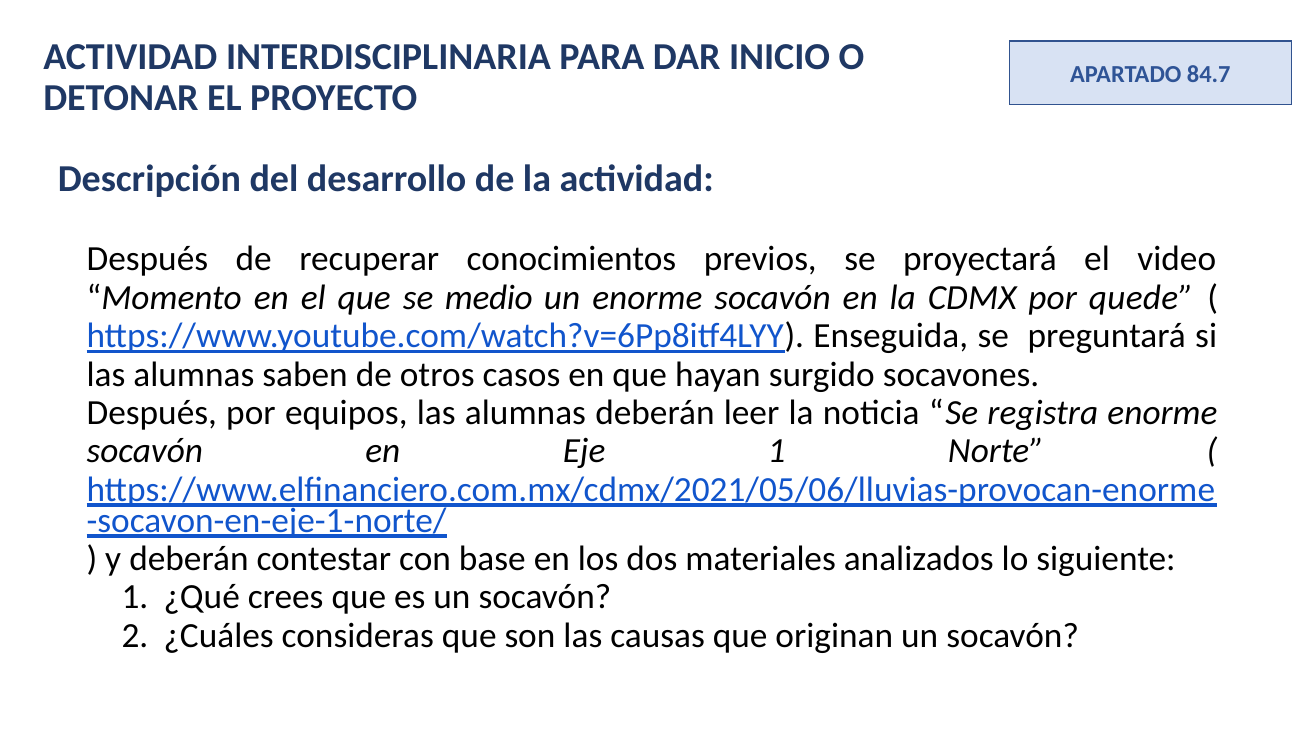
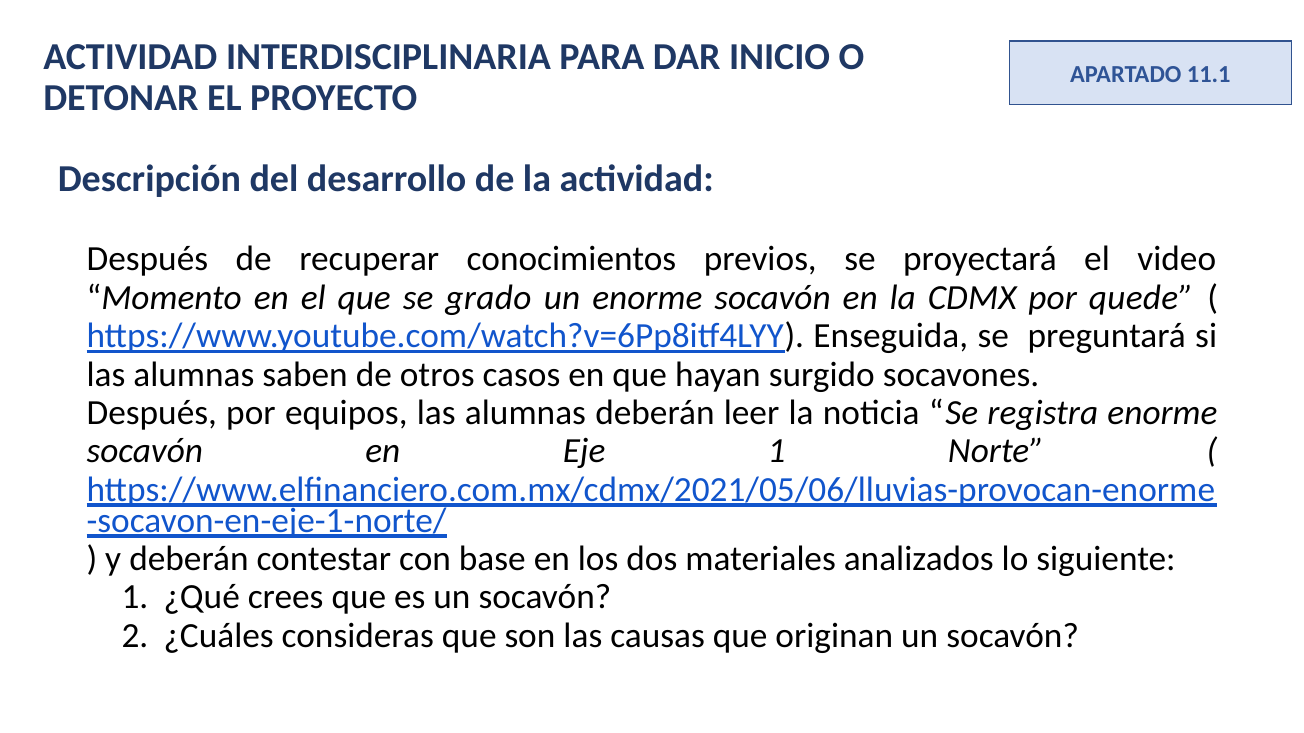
84.7: 84.7 -> 11.1 (1209, 75)
medio: medio -> grado (488, 298)
